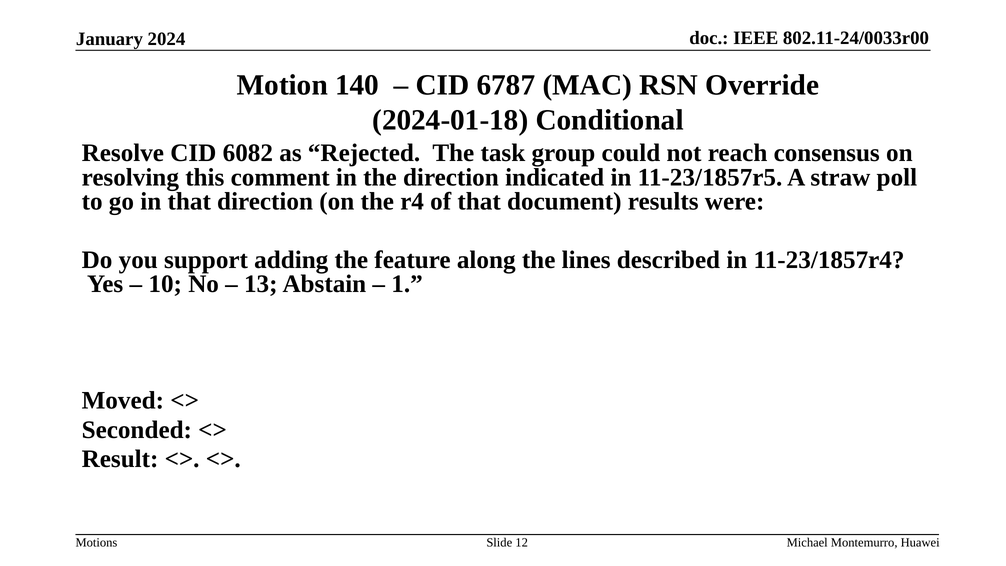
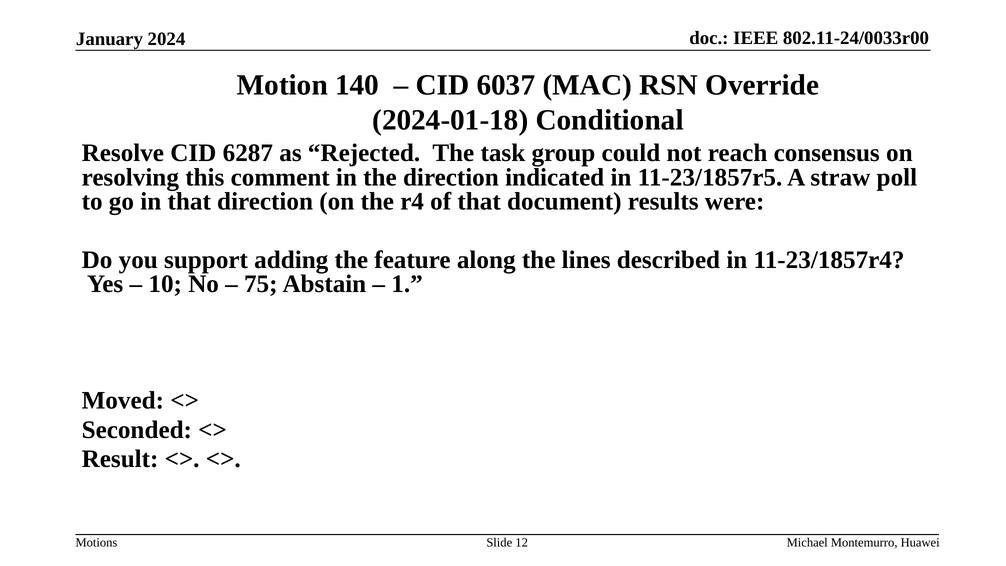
6787: 6787 -> 6037 (506, 85)
6082: 6082 -> 6287 (248, 153)
13: 13 -> 75 (261, 284)
